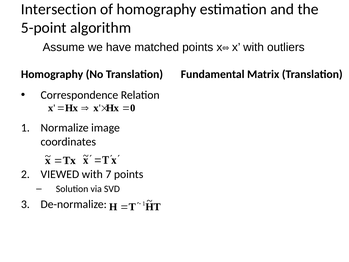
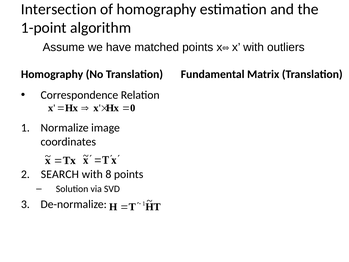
5-point: 5-point -> 1-point (44, 28)
VIEWED: VIEWED -> SEARCH (60, 174)
7: 7 -> 8 (108, 174)
